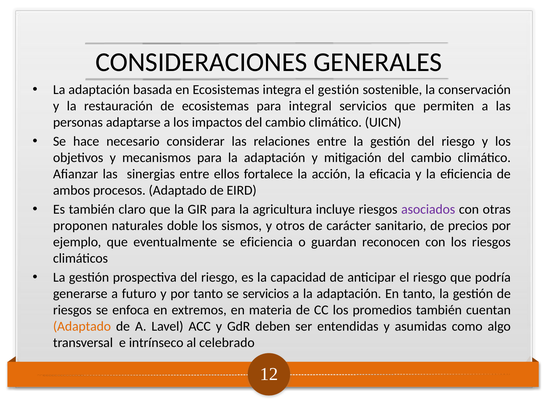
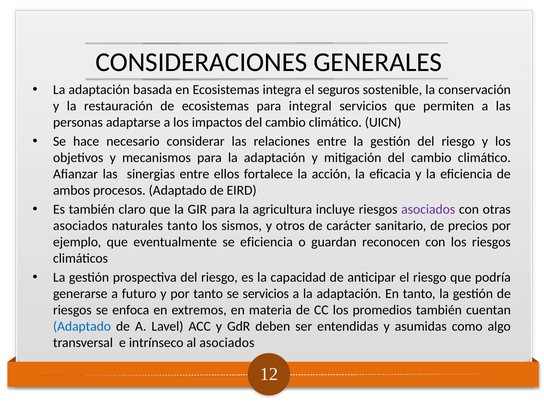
el gestión: gestión -> seguros (339, 90)
proponen: proponen -> asociados (80, 226)
naturales doble: doble -> tanto (182, 226)
Adaptado colour: orange -> blue (82, 326)
al celebrado: celebrado -> asociados (227, 343)
